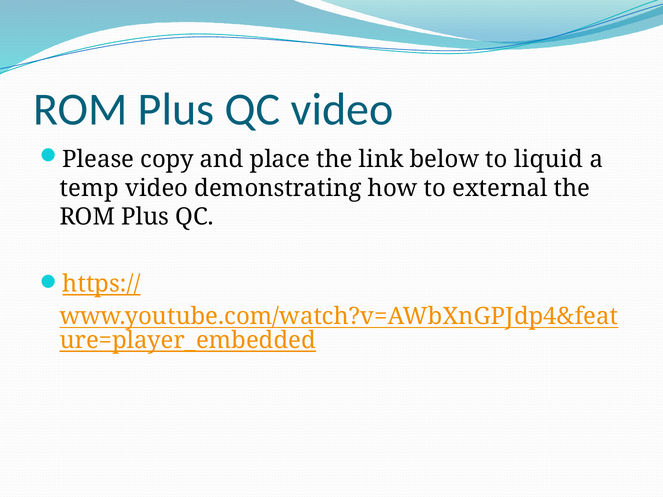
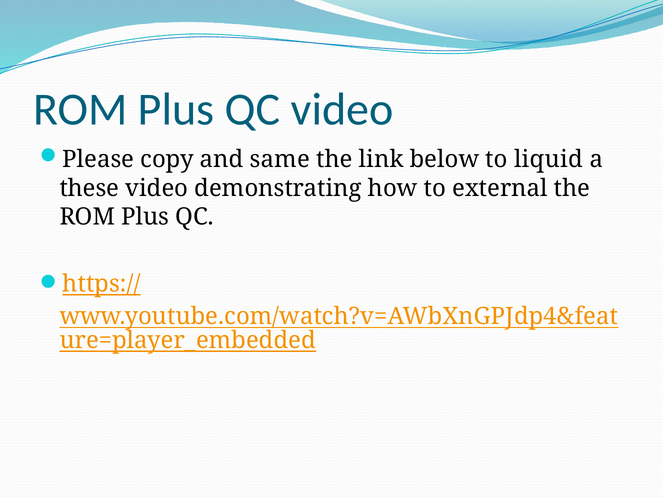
place: place -> same (280, 160)
temp: temp -> these (89, 188)
